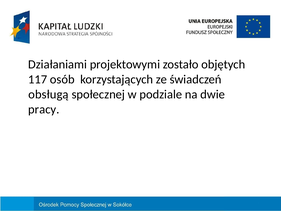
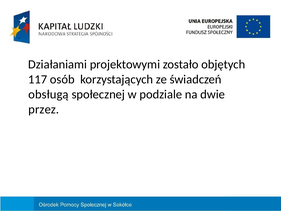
pracy: pracy -> przez (44, 109)
